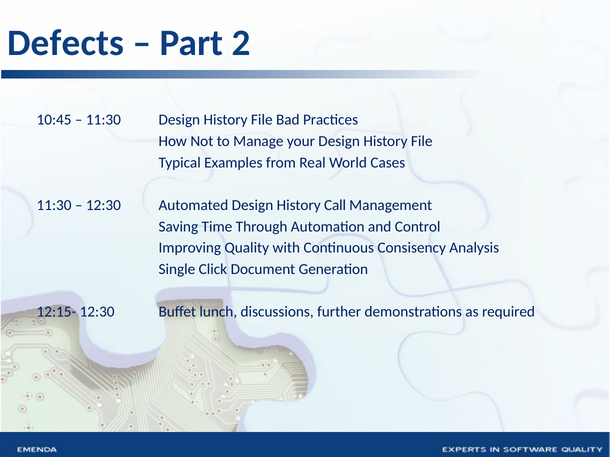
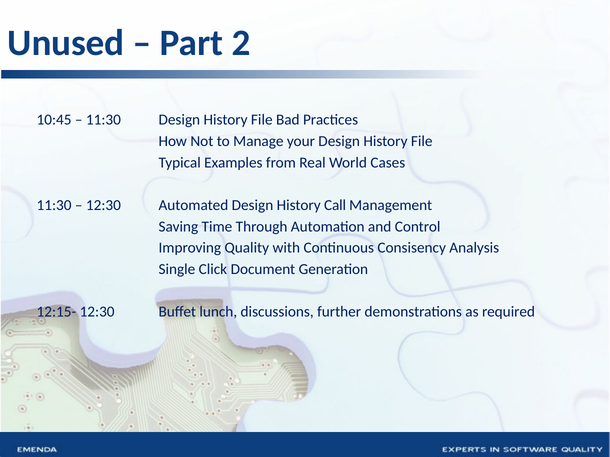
Defects: Defects -> Unused (66, 43)
